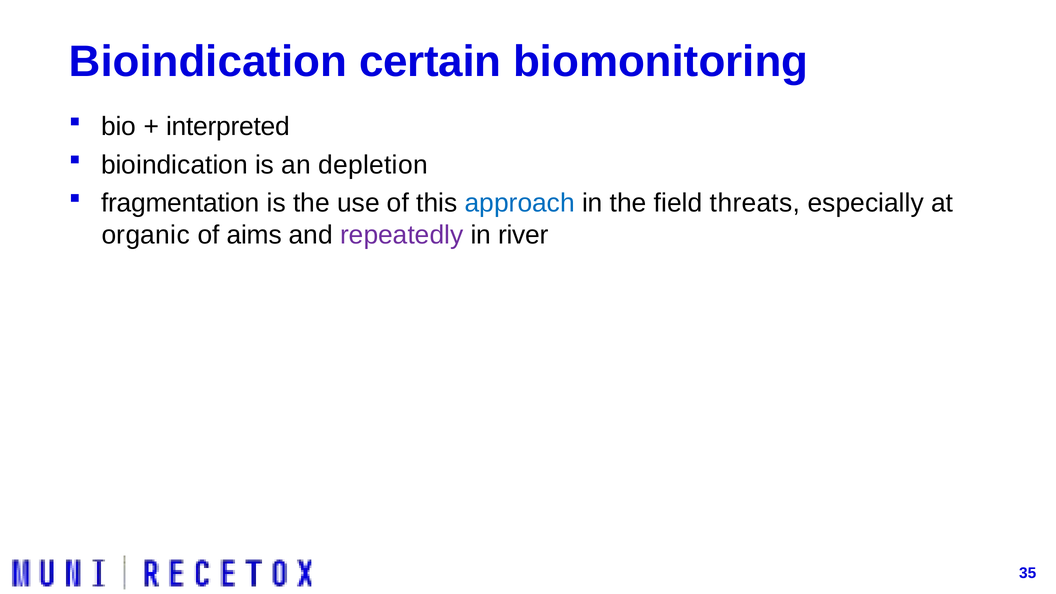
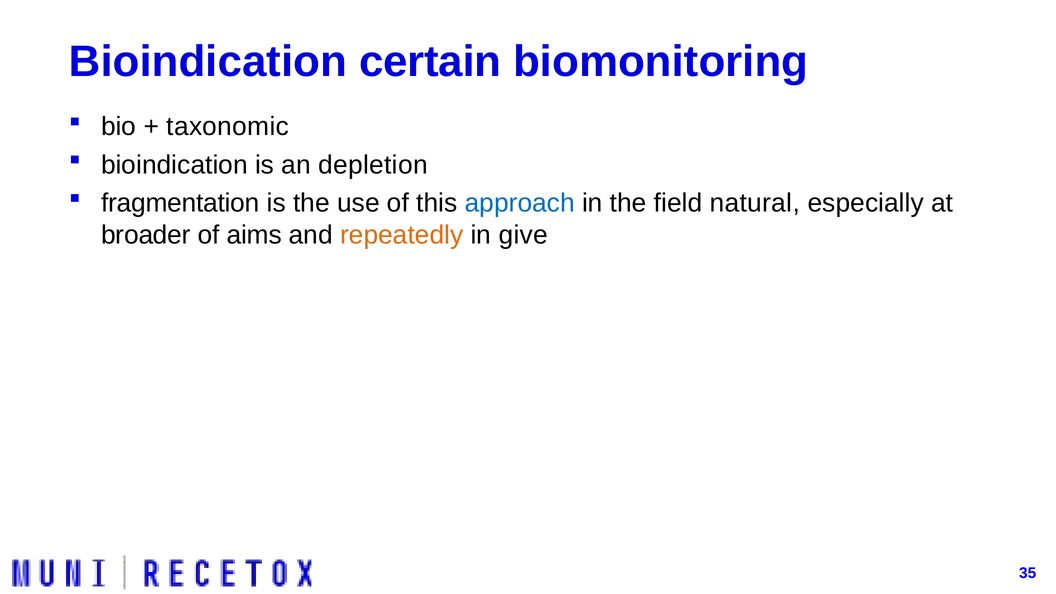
interpreted: interpreted -> taxonomic (228, 127)
threats: threats -> natural (755, 203)
organic: organic -> broader (146, 235)
repeatedly colour: purple -> orange (402, 235)
river: river -> give (523, 235)
